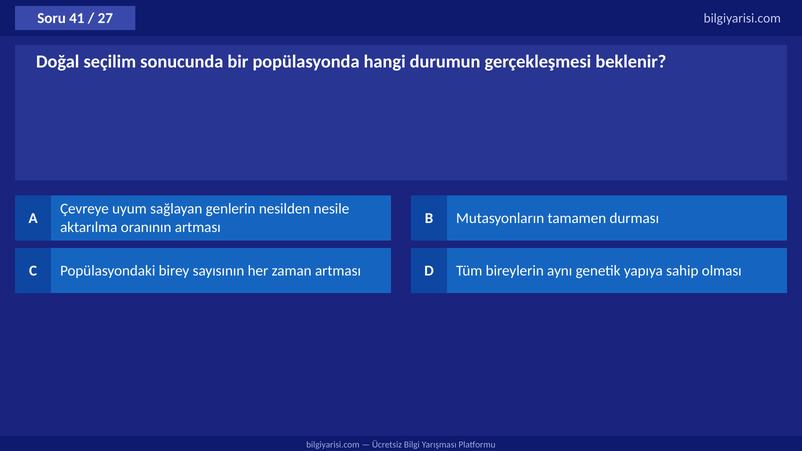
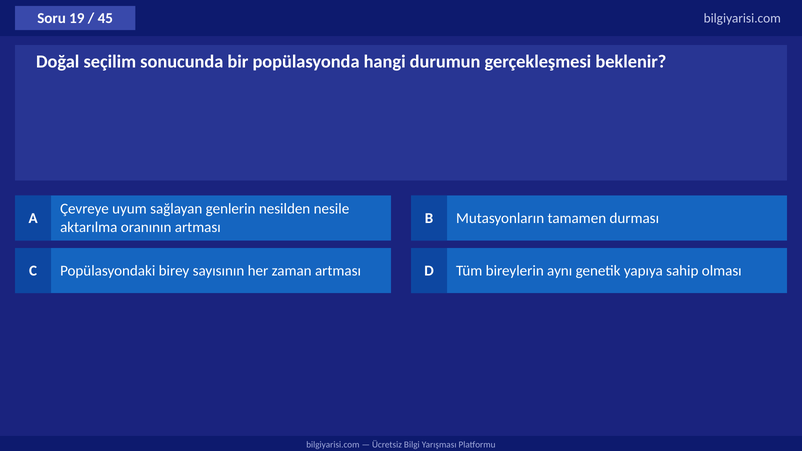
41: 41 -> 19 (77, 18)
27: 27 -> 45 (105, 18)
